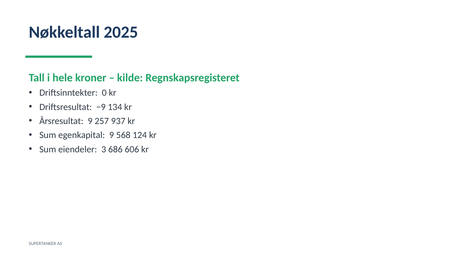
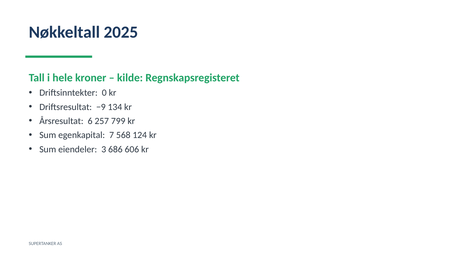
Årsresultat 9: 9 -> 6 (90, 121)
937: 937 -> 799 (118, 121)
egenkapital 9: 9 -> 7 (112, 135)
